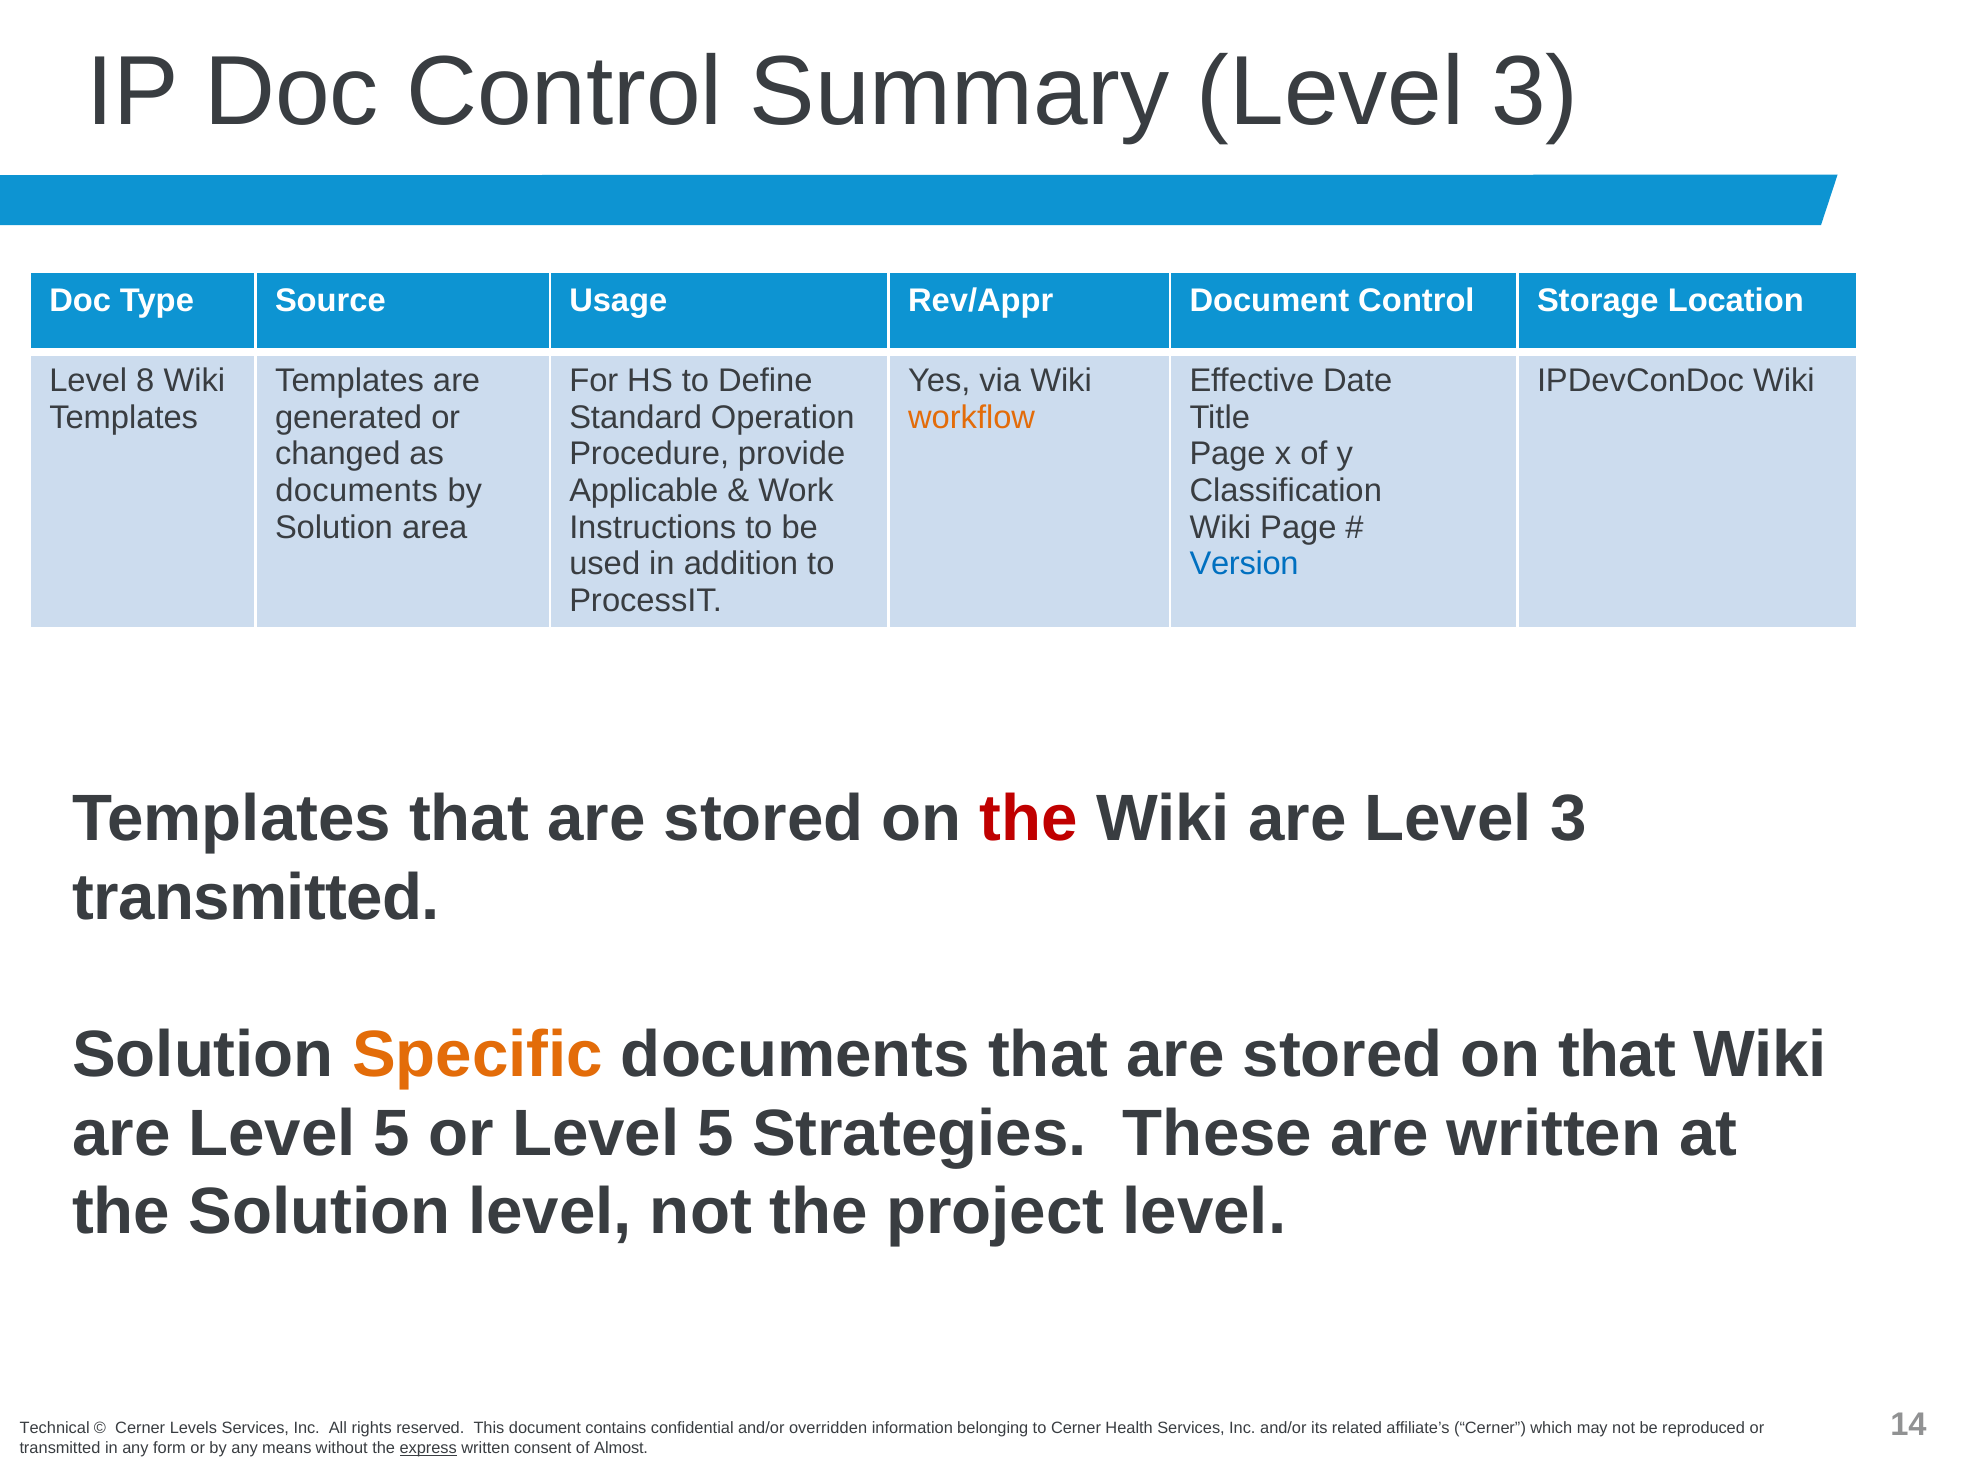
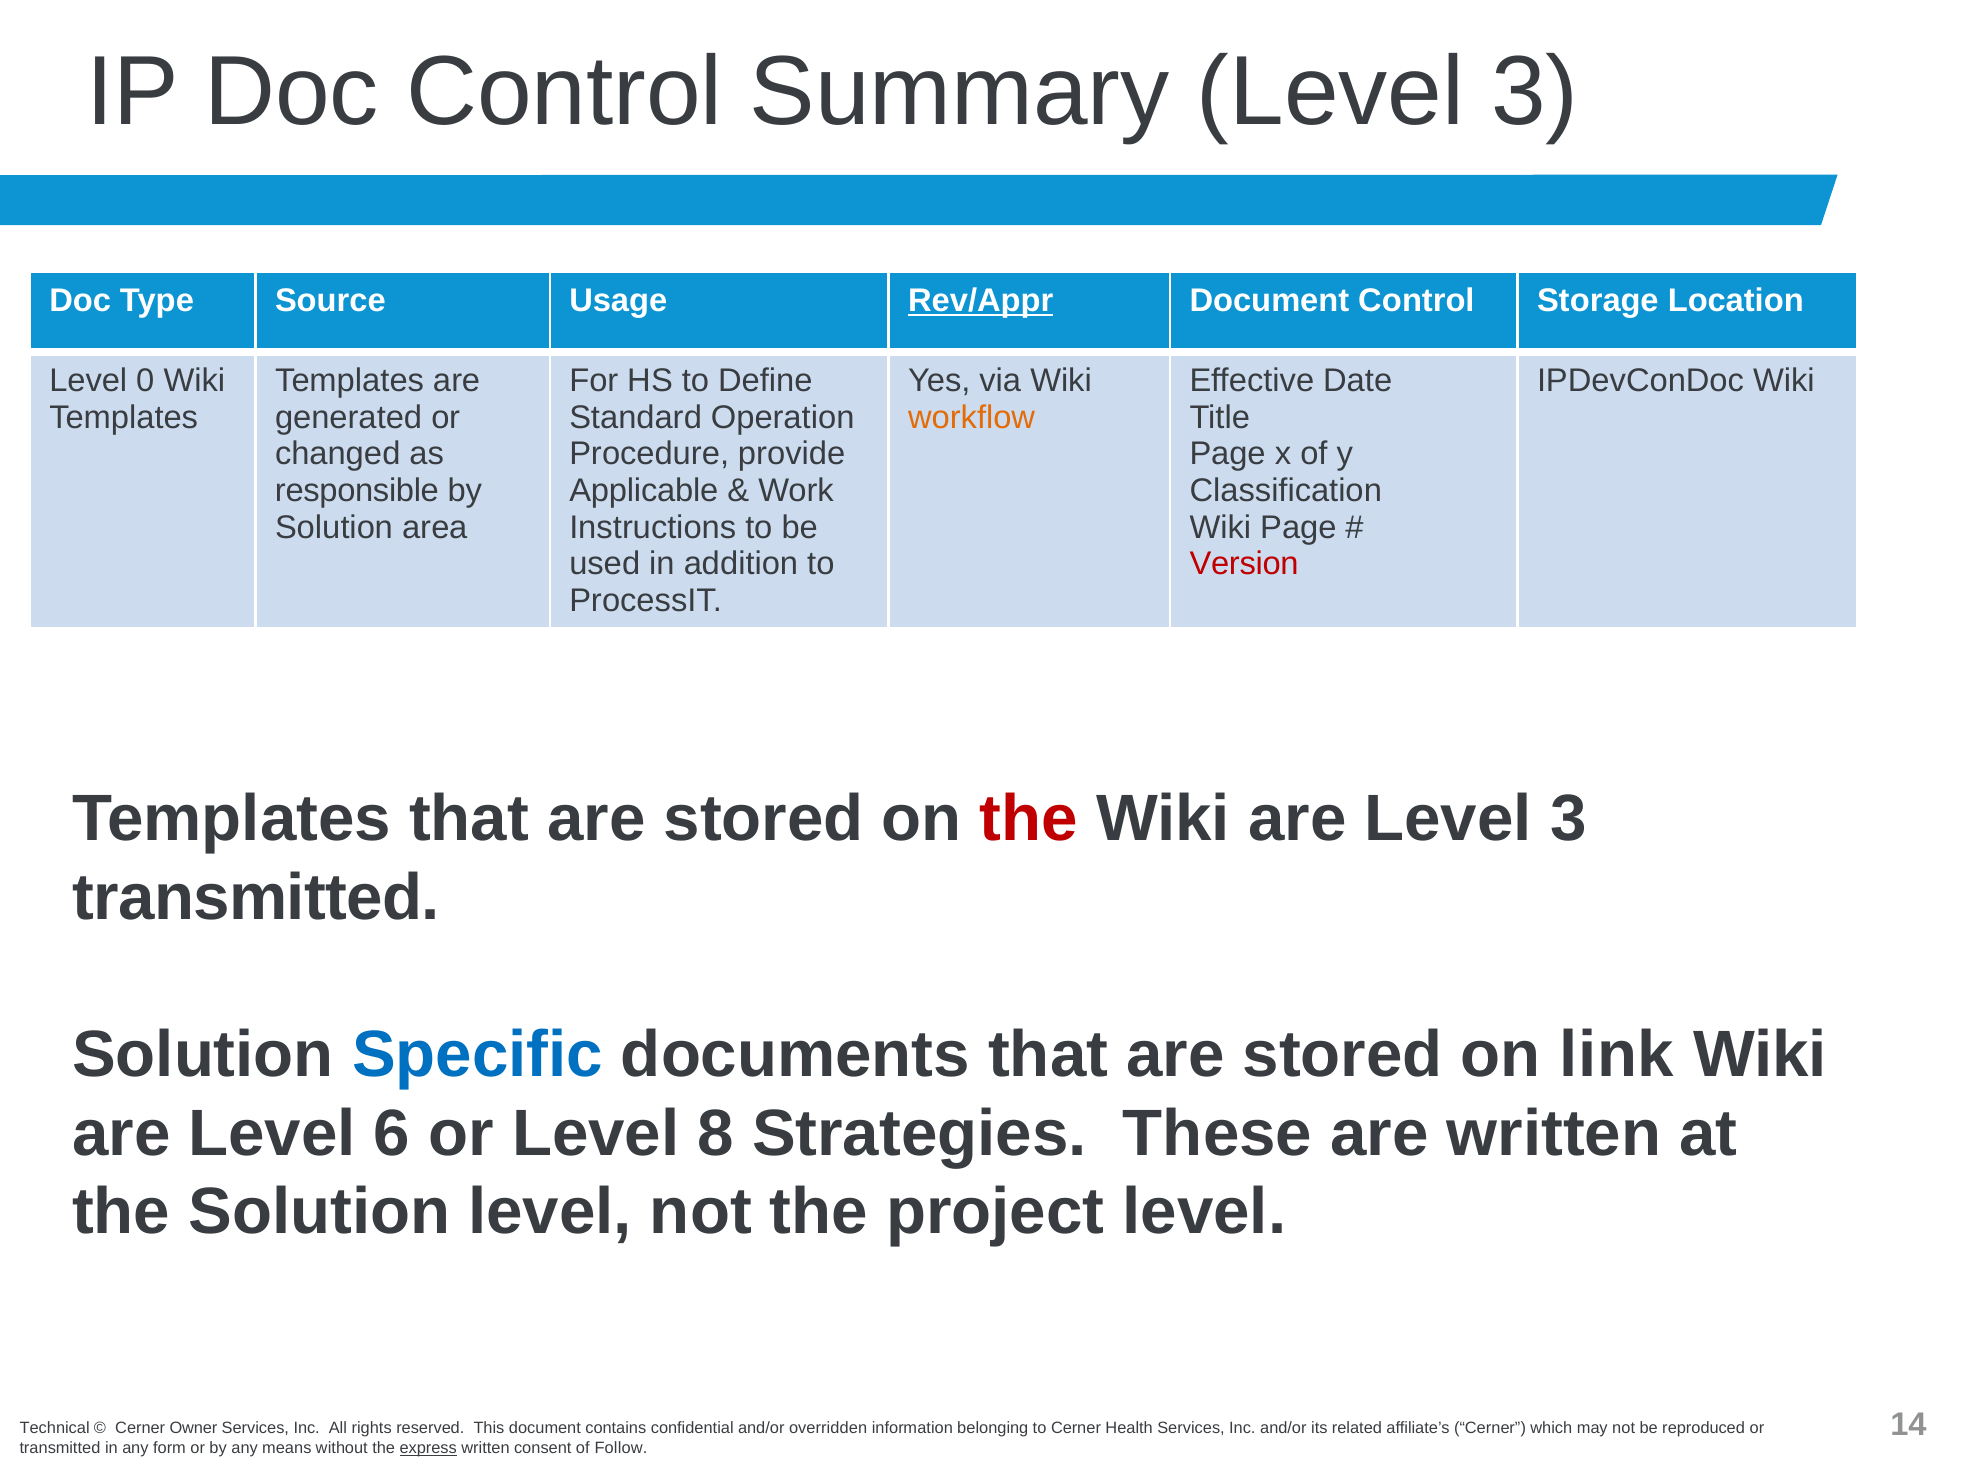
Rev/Appr underline: none -> present (981, 301)
8: 8 -> 0 (145, 381)
documents: documents -> responsible (357, 491)
Version colour: blue -> red (1244, 564)
Specific colour: orange -> blue (477, 1055)
on that: that -> link (1617, 1055)
are Level 5: 5 -> 6 (392, 1133)
or Level 5: 5 -> 8 (716, 1133)
Levels: Levels -> Owner (193, 1428)
Almost: Almost -> Follow (621, 1448)
